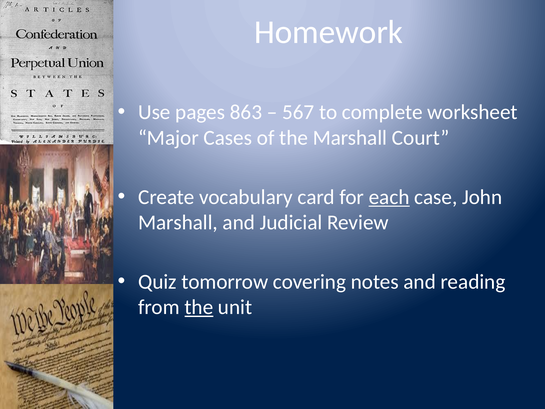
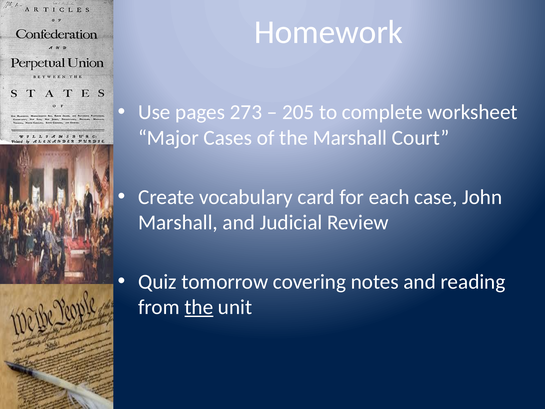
863: 863 -> 273 (246, 112)
567: 567 -> 205 (298, 112)
each underline: present -> none (389, 197)
